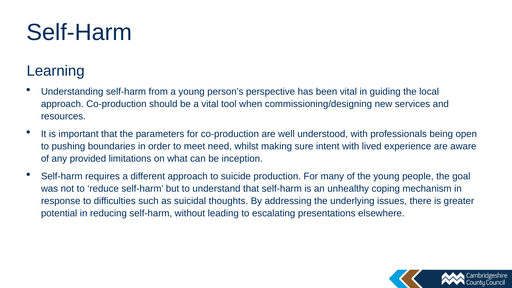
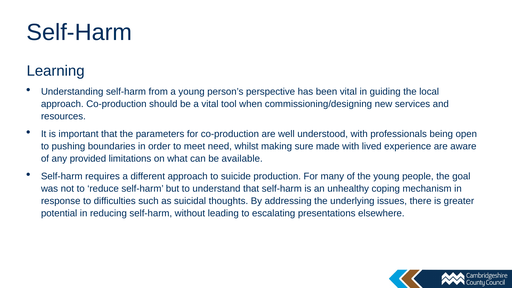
intent: intent -> made (328, 146)
inception: inception -> available (242, 159)
